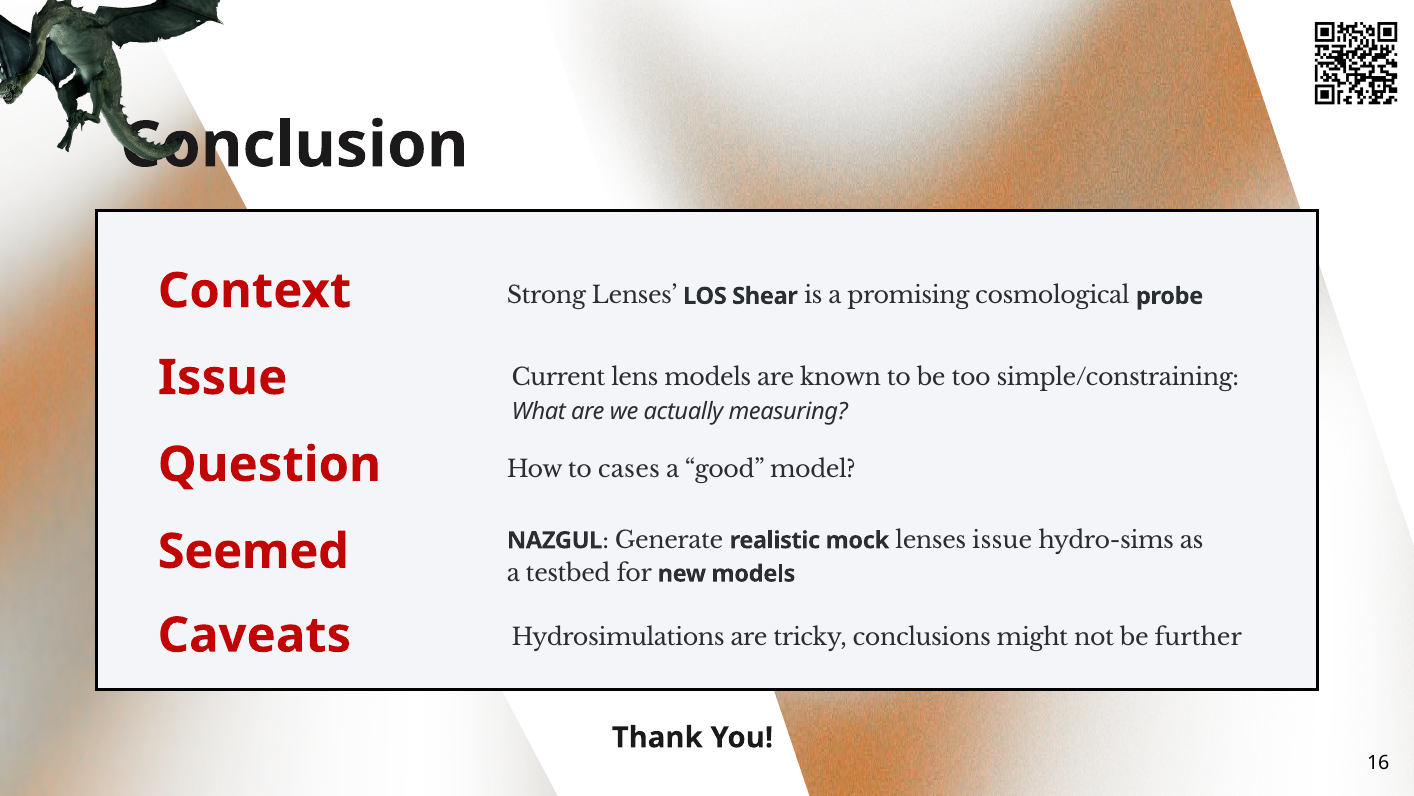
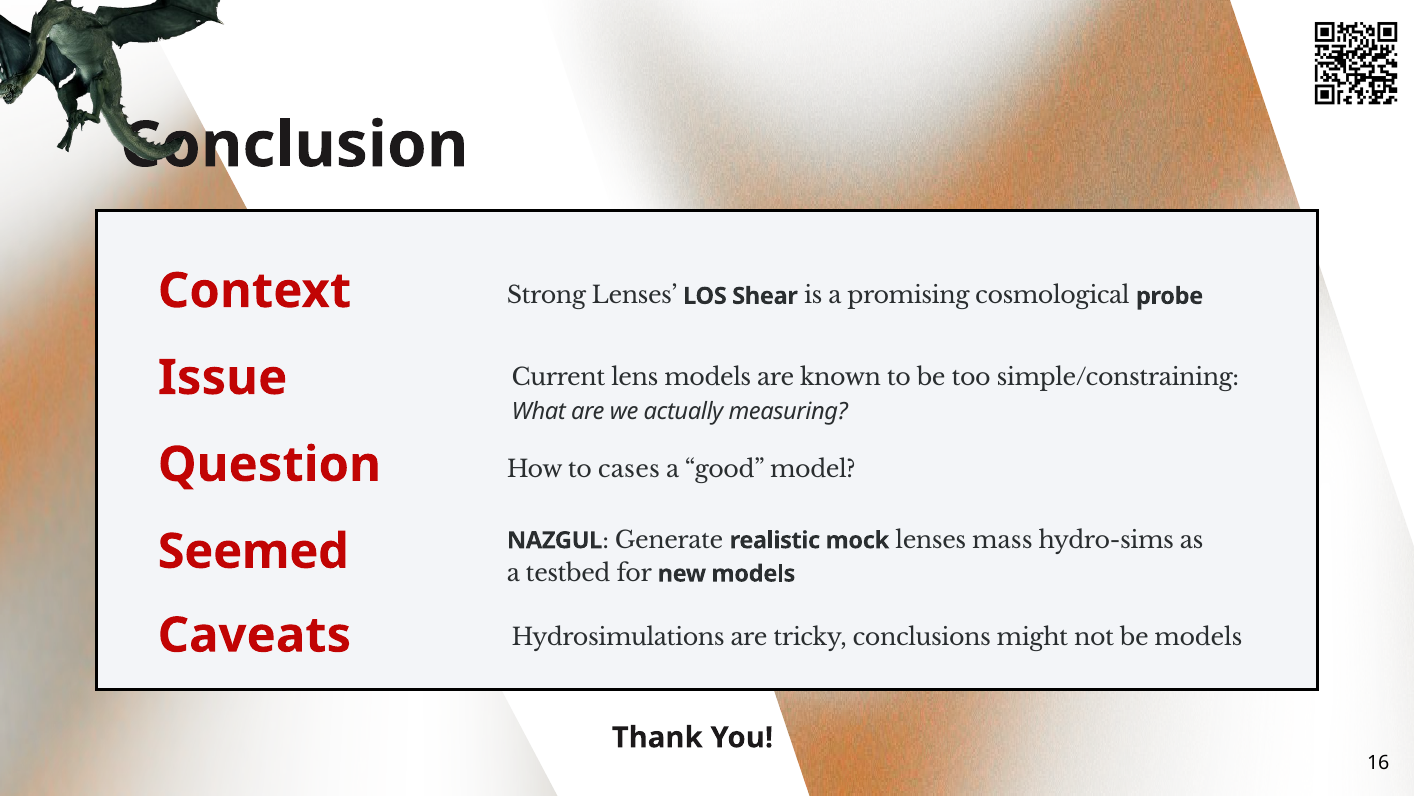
lenses issue: issue -> mass (1002, 540)
be further: further -> models (1198, 637)
